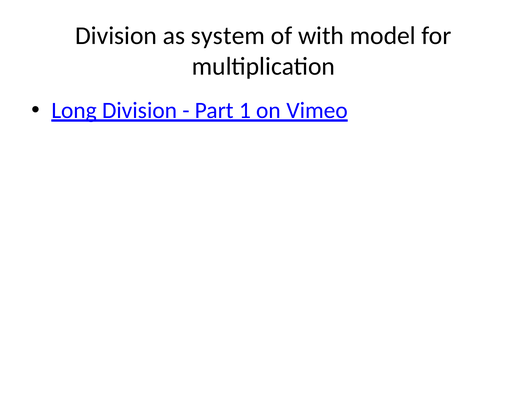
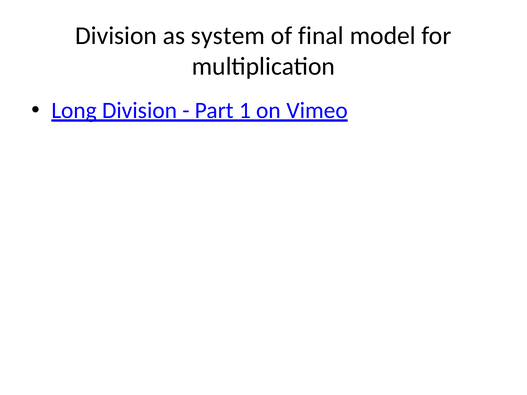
with: with -> final (321, 36)
